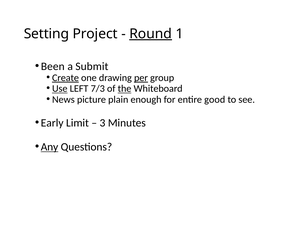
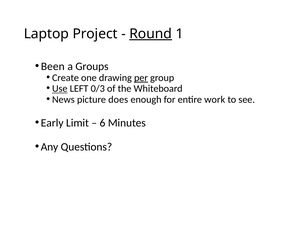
Setting: Setting -> Laptop (46, 34)
Submit: Submit -> Groups (92, 66)
Create underline: present -> none (65, 78)
7/3: 7/3 -> 0/3 (98, 89)
the underline: present -> none (125, 89)
plain: plain -> does (118, 100)
good: good -> work (215, 100)
3: 3 -> 6 (102, 123)
Any underline: present -> none (50, 147)
